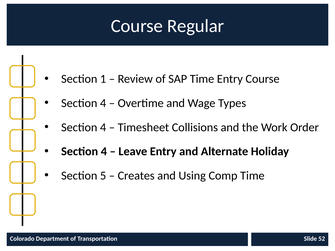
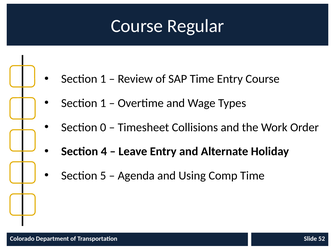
4: 4 -> 1 (103, 103)
4: 4 -> 0 (103, 127)
Creates: Creates -> Agenda (136, 176)
